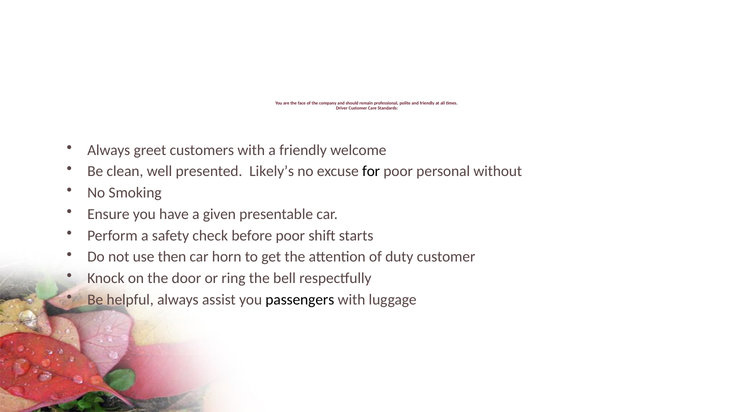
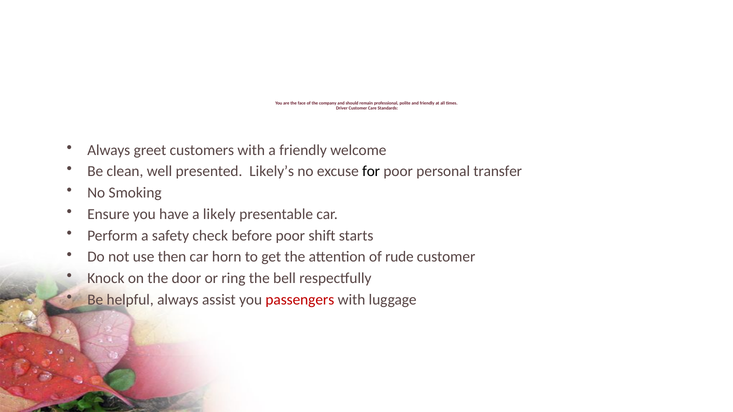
without: without -> transfer (498, 172)
given: given -> likely (219, 214)
duty: duty -> rude (399, 257)
passengers colour: black -> red (300, 300)
